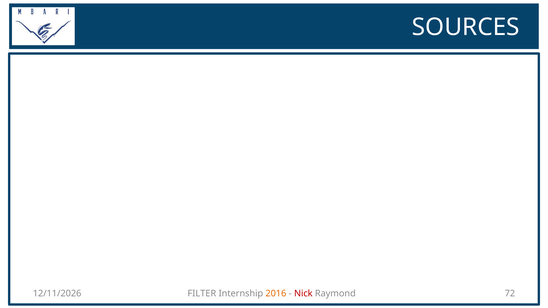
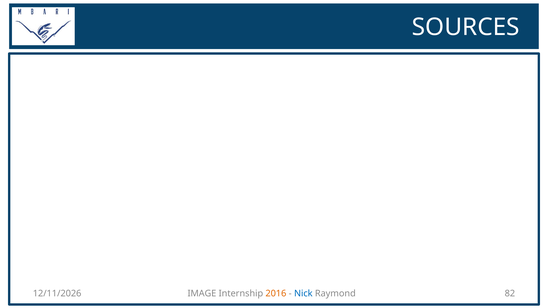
FILTER: FILTER -> IMAGE (202, 294)
Nick colour: red -> blue (303, 294)
72: 72 -> 82 (510, 294)
